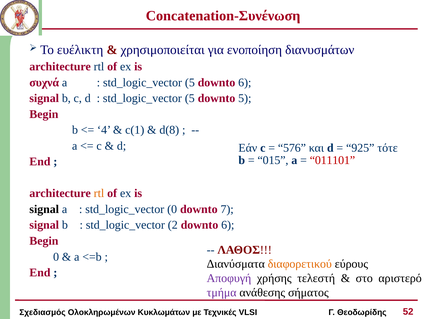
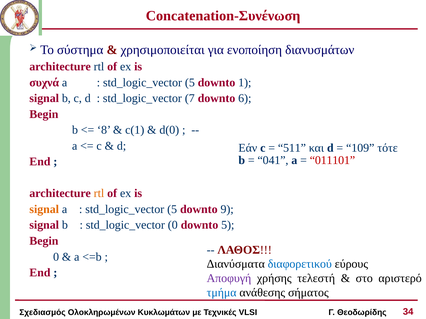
ευέλικτη: ευέλικτη -> σύστημα (80, 50)
5 downto 6: 6 -> 1 (245, 83)
5: 5 -> 7 (190, 99)
downto 5: 5 -> 6 (245, 99)
4: 4 -> 8 (104, 130)
d(8: d(8 -> d(0 (169, 130)
576: 576 -> 511 (292, 148)
925: 925 -> 109 (360, 148)
015: 015 -> 041 (273, 160)
signal colour: black -> orange (44, 210)
0: 0 -> 5 (172, 210)
7: 7 -> 9 (227, 210)
std_logic_vector 2: 2 -> 0 (173, 225)
6: 6 -> 5 (228, 225)
διαφορετικού colour: orange -> blue (300, 265)
τμήμα colour: purple -> blue (222, 293)
52: 52 -> 34 (408, 312)
